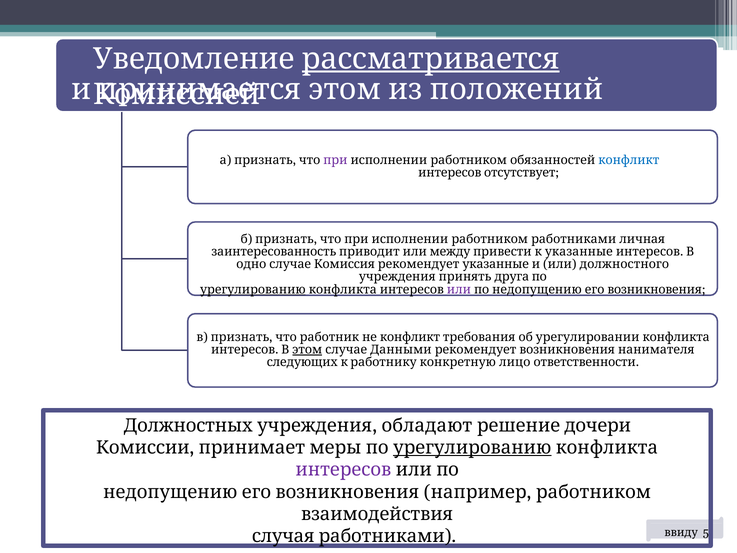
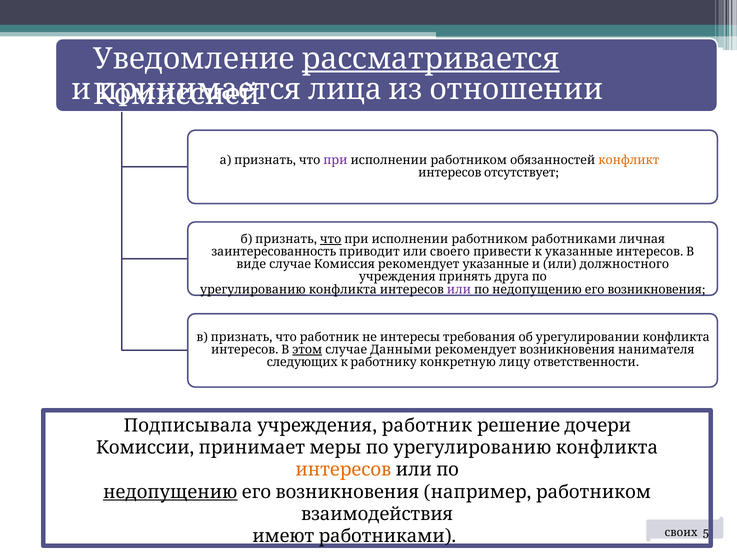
этом: этом -> лица (345, 89)
положений: положений -> отношении (517, 89)
конфликт colour: blue -> orange (629, 160)
что underline: none -> present (331, 239)
между: между -> своего (450, 252)
одно: одно -> виде (251, 264)
не конфликт: конфликт -> интересы (410, 337)
лицо: лицо -> лицу (515, 362)
Должностных: Должностных -> Подписывала (188, 425)
учреждения обладают: обладают -> работник (427, 425)
урегулированию underline: present -> none (472, 447)
интересов colour: purple -> orange (343, 470)
недопущению underline: none -> present (170, 492)
ввиду: ввиду -> своих (681, 532)
случая: случая -> имеют (283, 536)
